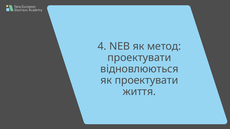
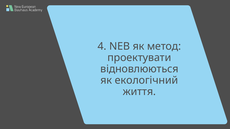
як проектувати: проектувати -> екологічний (147, 81)
